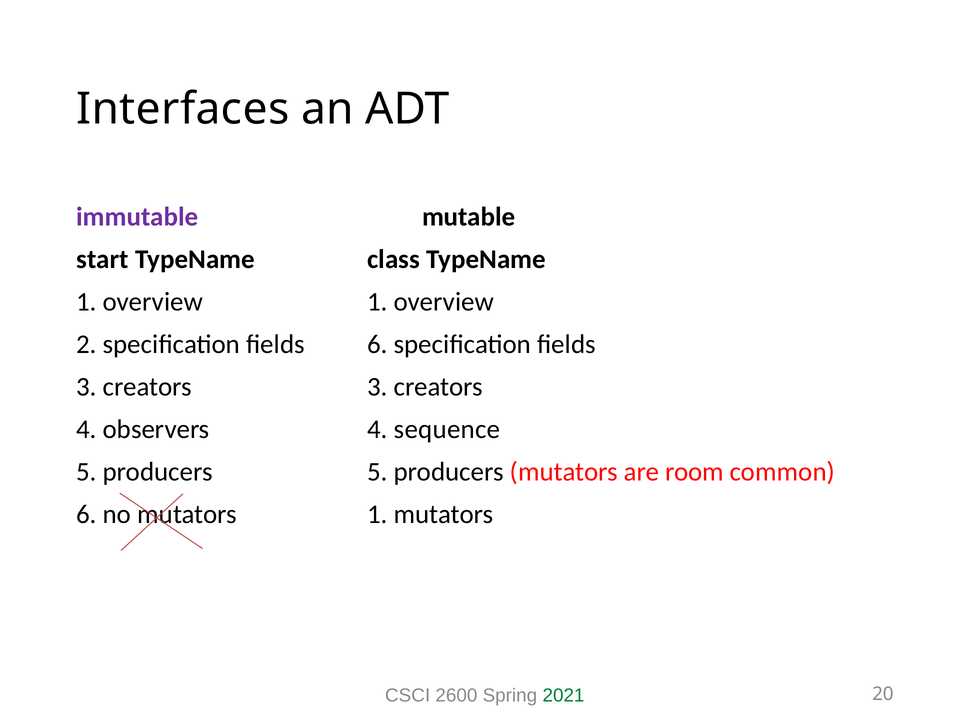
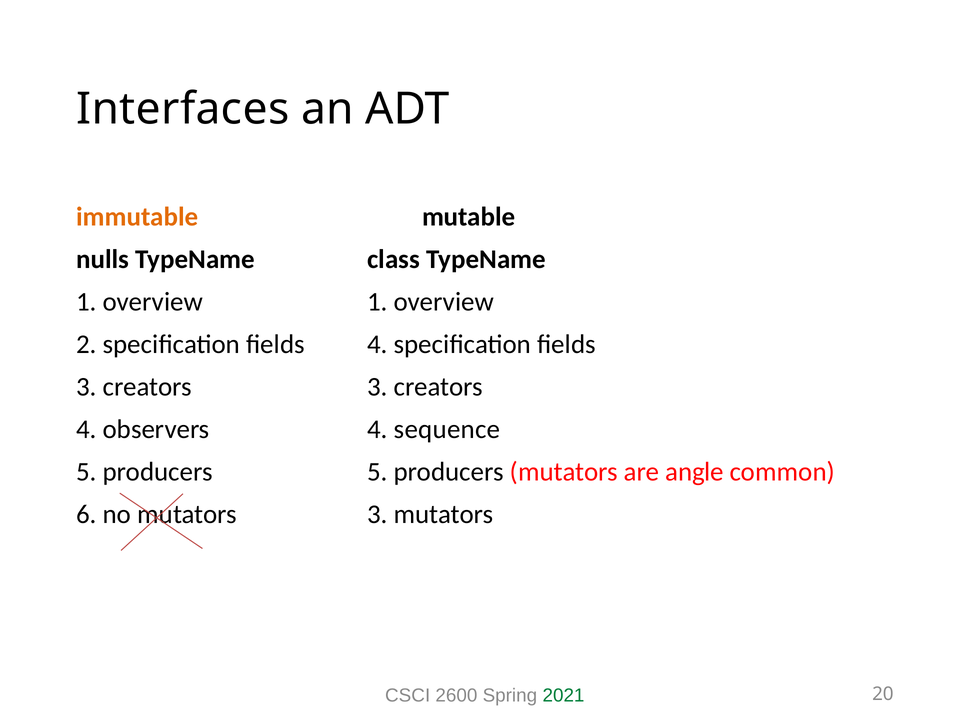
immutable colour: purple -> orange (137, 216)
start: start -> nulls (103, 259)
fields 6: 6 -> 4 (377, 344)
room: room -> angle (695, 472)
mutators 1: 1 -> 3 (377, 514)
